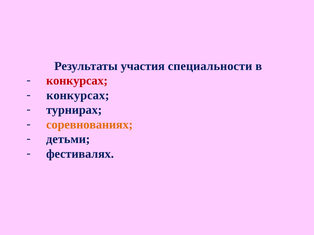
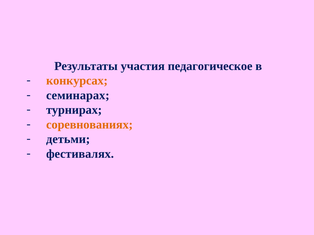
специальности: специальности -> педагогическое (210, 66)
конкурсах colour: red -> orange (77, 81)
конкурсах: конкурсах -> семинарах (78, 96)
